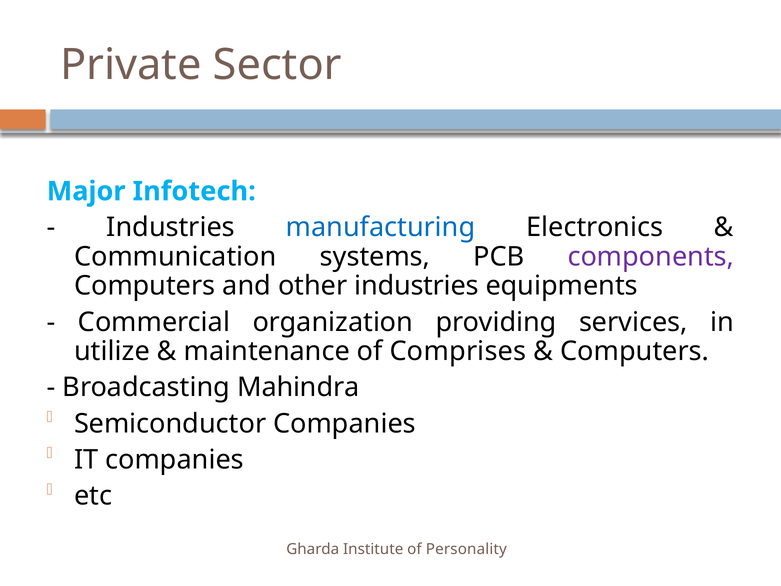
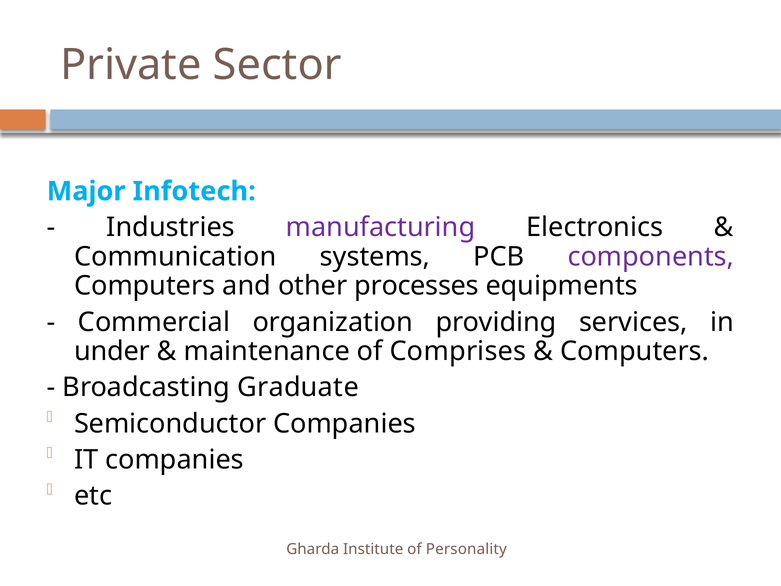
manufacturing colour: blue -> purple (381, 227)
other industries: industries -> processes (417, 286)
utilize: utilize -> under (112, 351)
Mahindra: Mahindra -> Graduate (298, 387)
